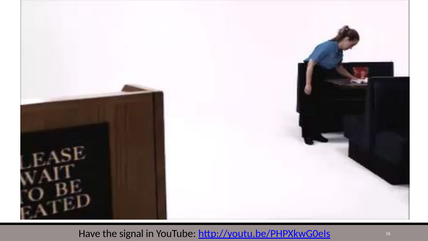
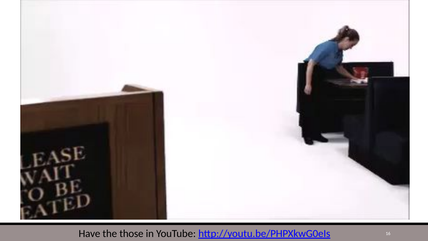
signal: signal -> those (131, 233)
